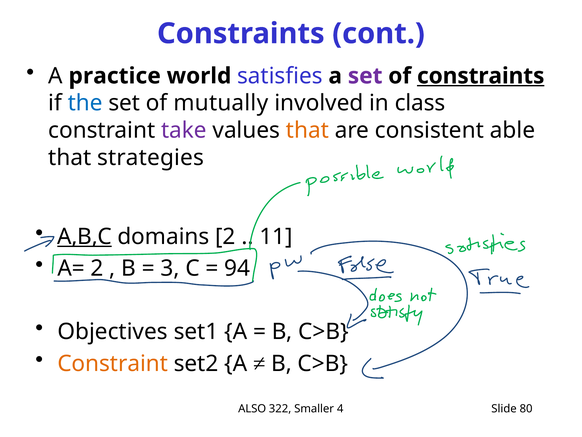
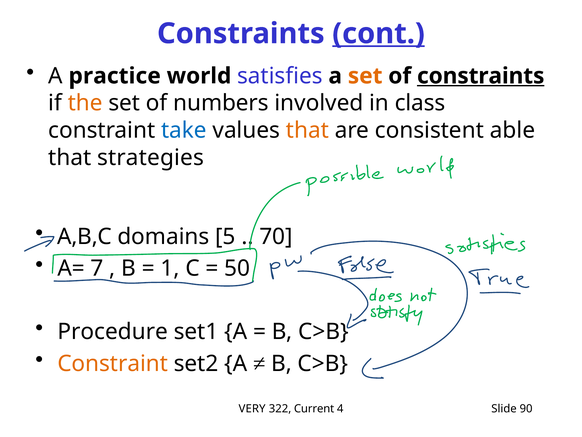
cont underline: none -> present (379, 34)
set colour: purple -> orange (365, 76)
the colour: blue -> orange (85, 103)
mutually: mutually -> numbers (221, 103)
take colour: purple -> blue (184, 130)
A,B,C underline: present -> none (85, 236)
domains 2: 2 -> 5 (225, 236)
11: 11 -> 70 (276, 236)
A= 2: 2 -> 7 (97, 268)
3: 3 -> 1 (170, 268)
94: 94 -> 50 (237, 268)
Objectives: Objectives -> Procedure (113, 331)
ALSO: ALSO -> VERY (252, 408)
Smaller: Smaller -> Current (314, 408)
80: 80 -> 90 (526, 408)
